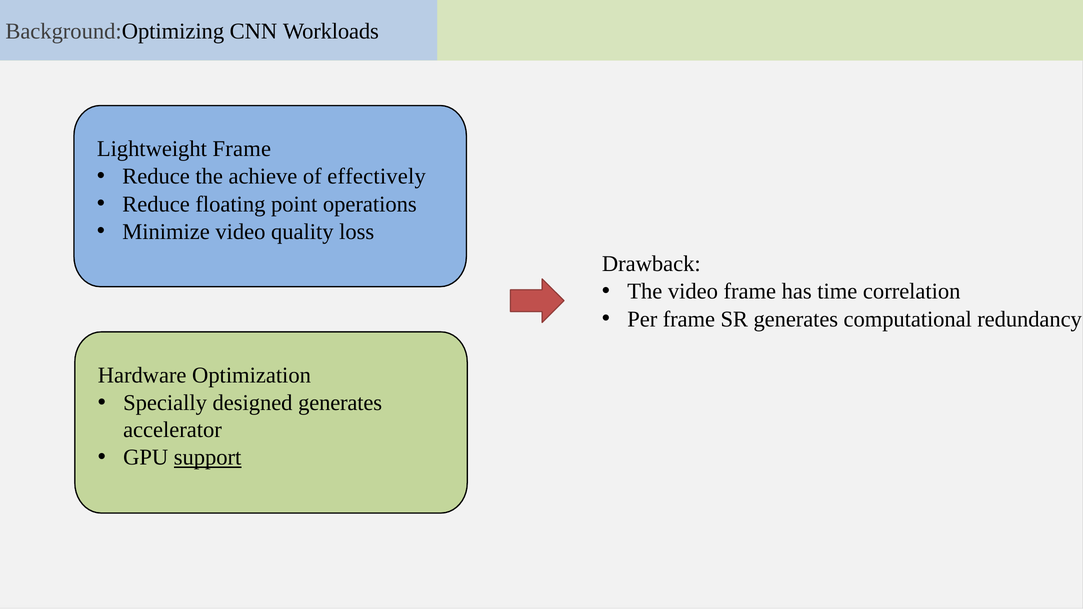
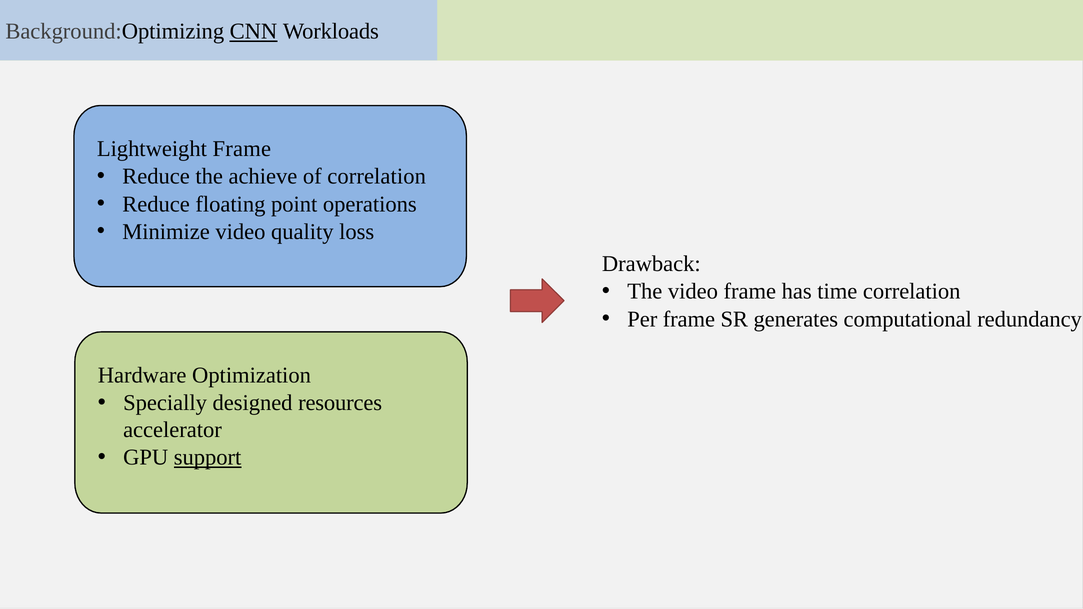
CNN underline: none -> present (254, 31)
of effectively: effectively -> correlation (377, 176)
designed generates: generates -> resources (340, 403)
